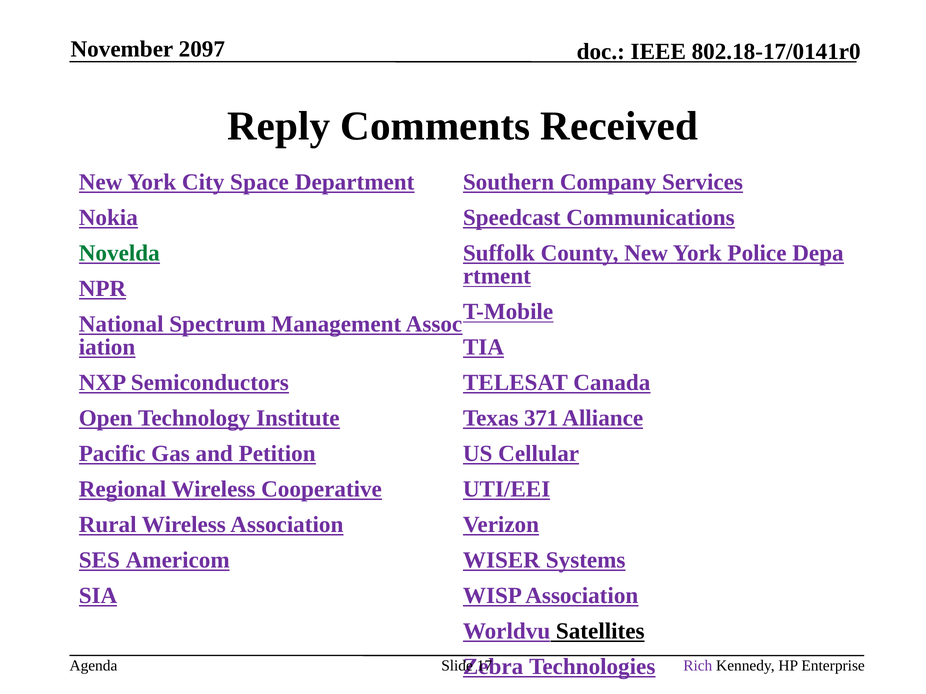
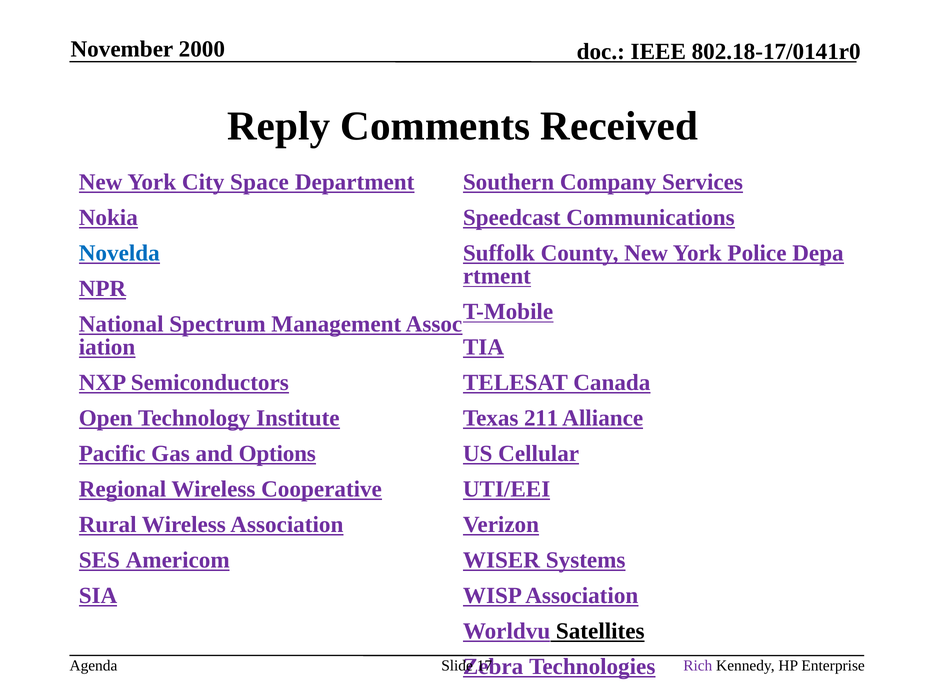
2097: 2097 -> 2000 (202, 49)
Novelda colour: green -> blue (119, 253)
371: 371 -> 211 (541, 418)
Petition: Petition -> Options (277, 454)
